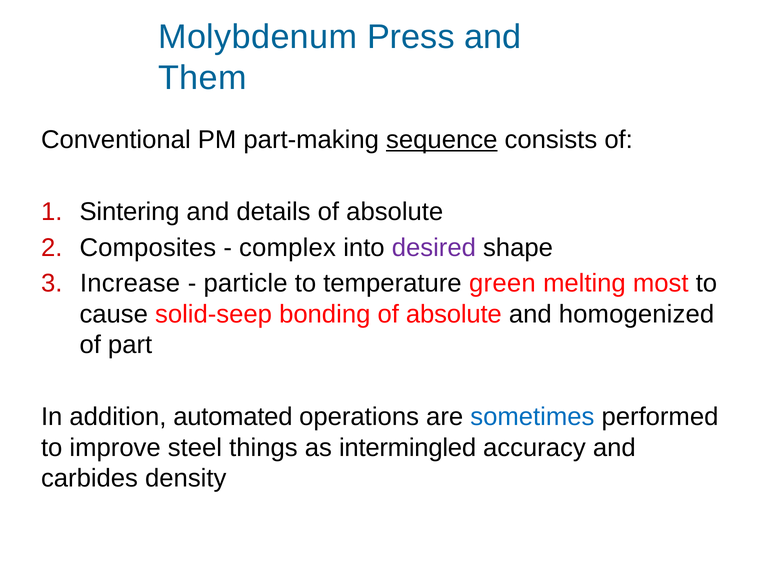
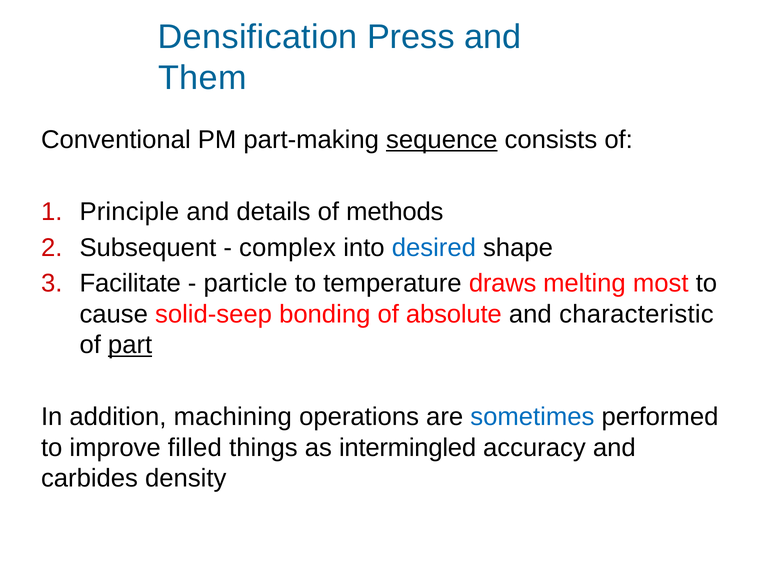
Molybdenum: Molybdenum -> Densification (258, 37)
Sintering: Sintering -> Principle (129, 212)
absolute: absolute -> methods (395, 212)
Composites: Composites -> Subsequent (148, 248)
desired colour: purple -> blue (434, 248)
Increase: Increase -> Facilitate (130, 284)
green: green -> draws (503, 284)
homogenized: homogenized -> characteristic (636, 315)
part underline: none -> present (130, 345)
automated: automated -> machining (233, 417)
steel: steel -> filled (195, 448)
